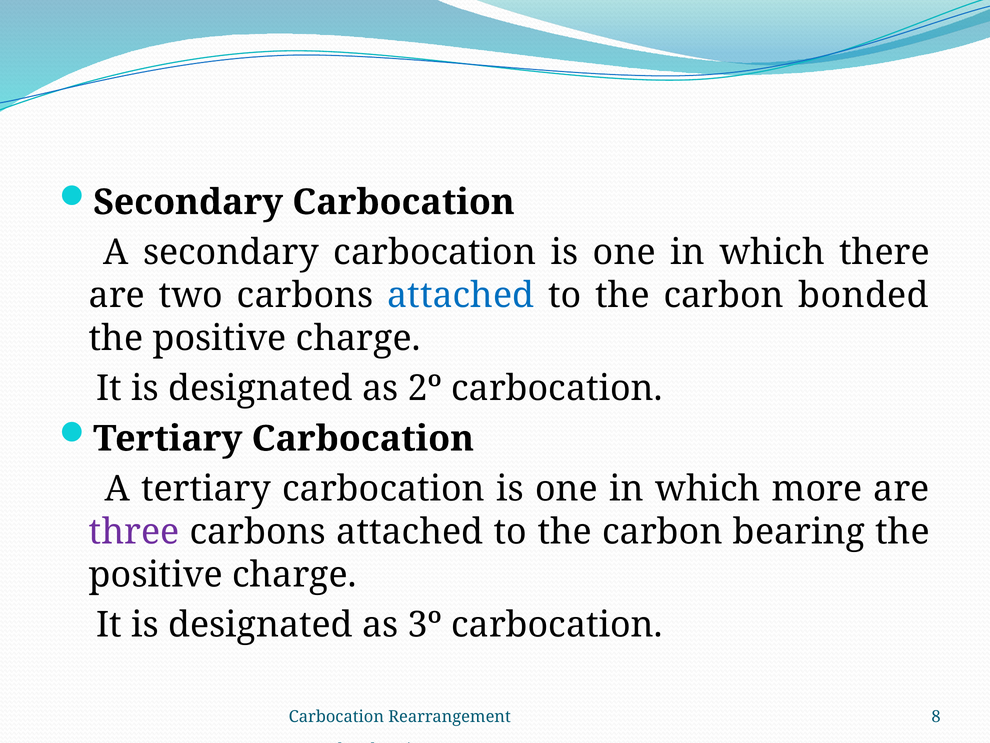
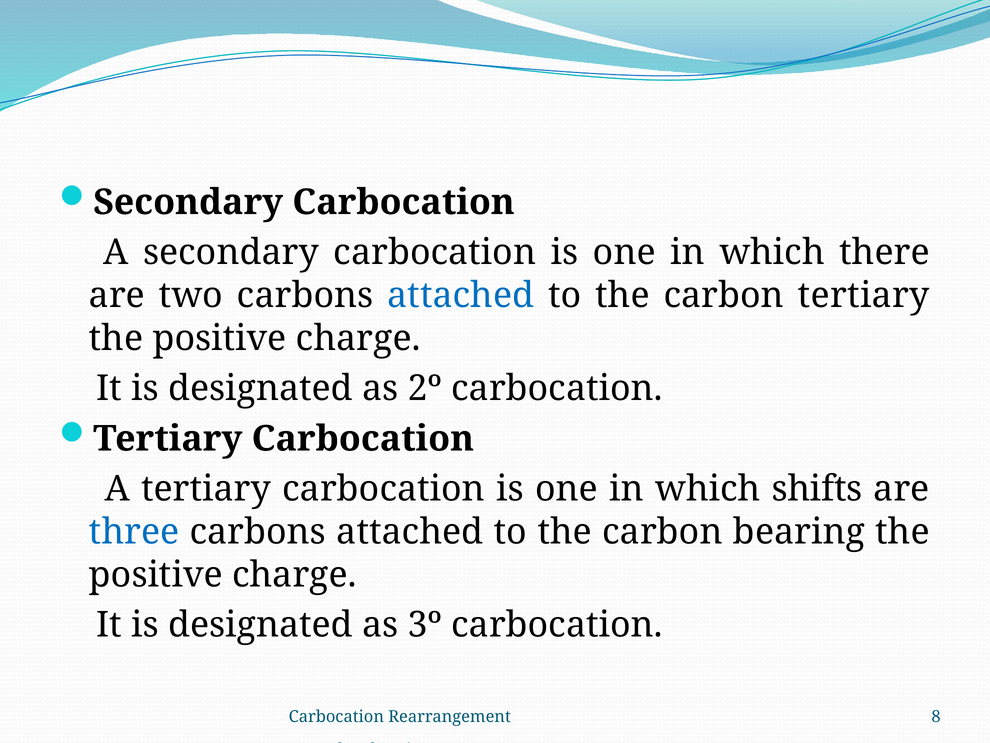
carbon bonded: bonded -> tertiary (864, 295)
more: more -> shifts (817, 489)
three colour: purple -> blue (134, 532)
